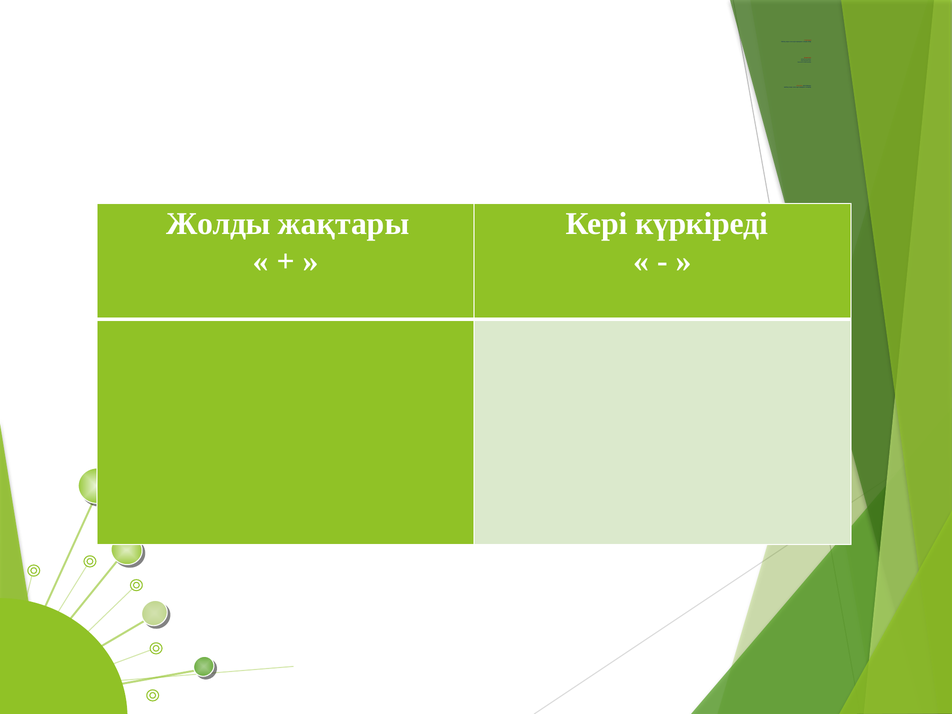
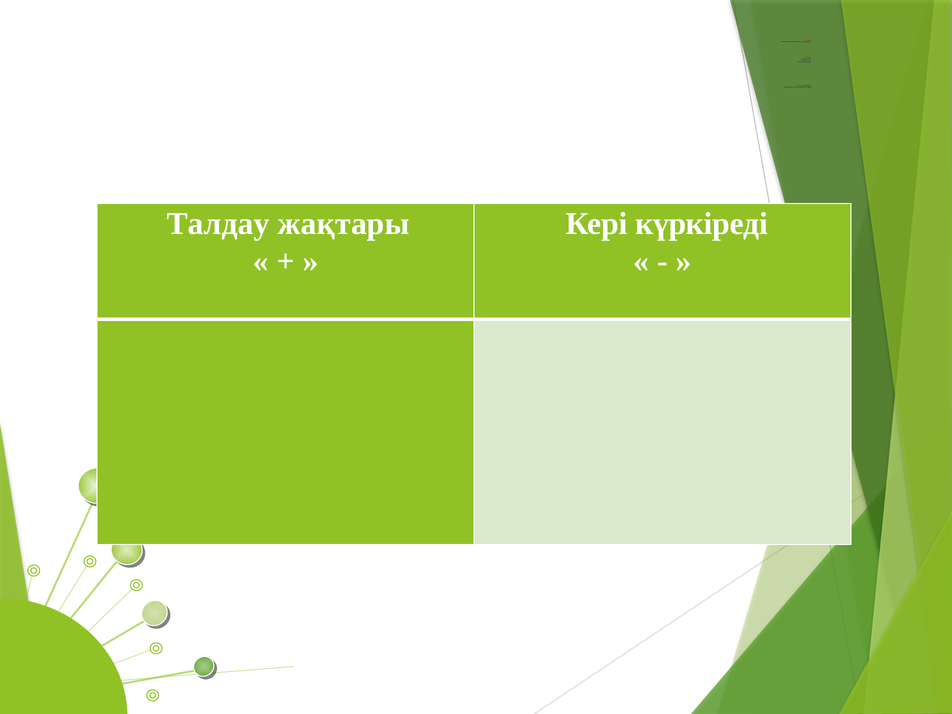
Жолды: Жолды -> Талдау (218, 224)
